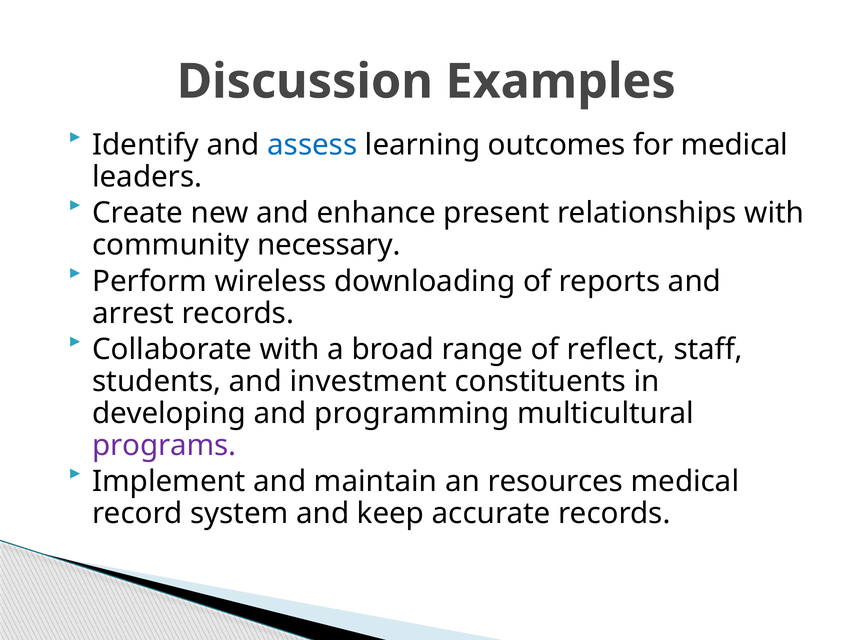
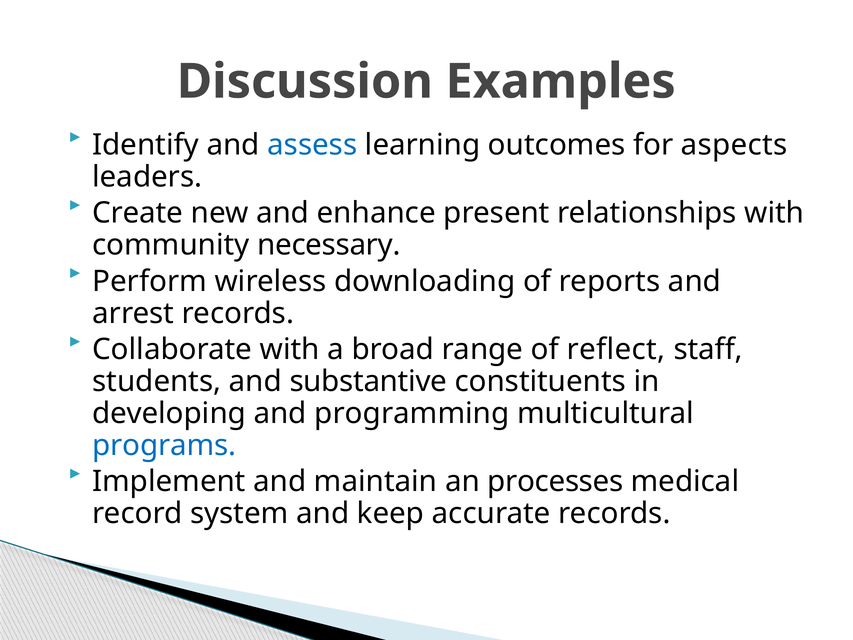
for medical: medical -> aspects (734, 145)
investment: investment -> substantive (368, 381)
programs colour: purple -> blue (164, 445)
resources: resources -> processes (555, 482)
